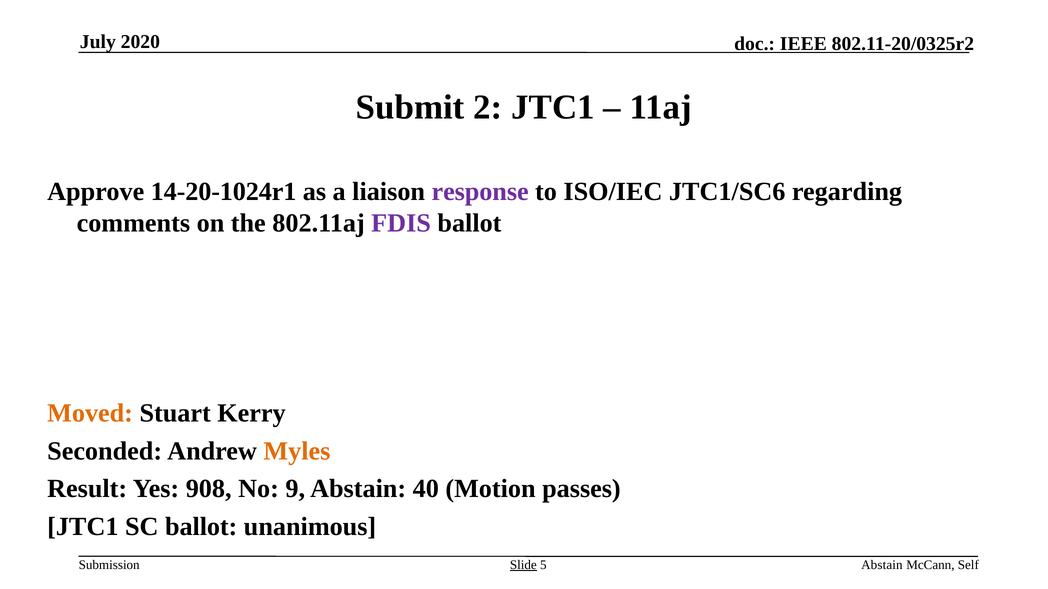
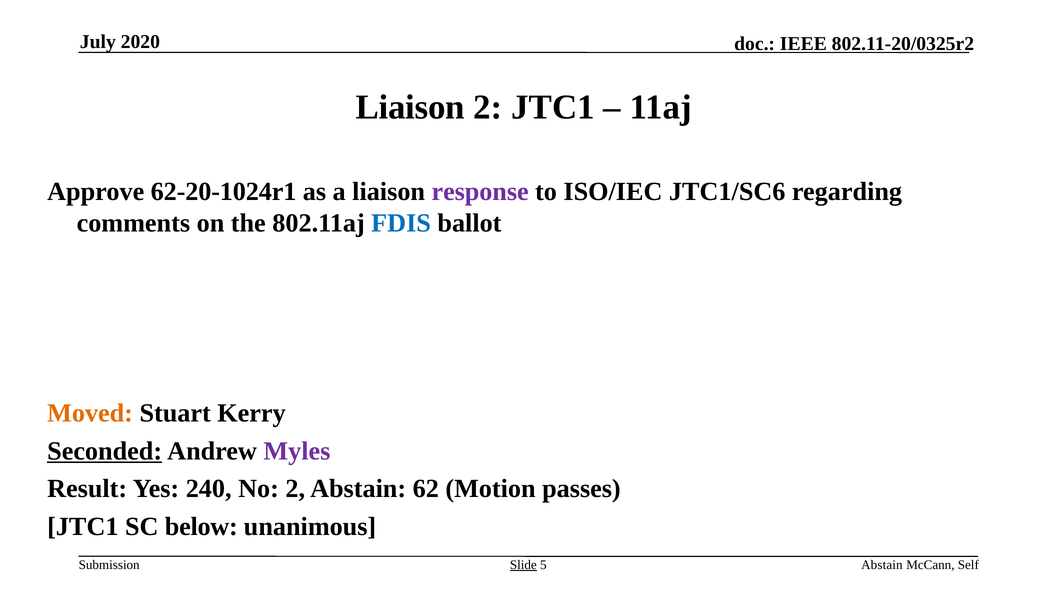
Submit: Submit -> Liaison (410, 107)
14-20-1024r1: 14-20-1024r1 -> 62-20-1024r1 (224, 192)
FDIS colour: purple -> blue (401, 223)
Seconded underline: none -> present (105, 451)
Myles colour: orange -> purple (297, 451)
908: 908 -> 240 (209, 489)
No 9: 9 -> 2 (295, 489)
40: 40 -> 62 (426, 489)
SC ballot: ballot -> below (201, 527)
